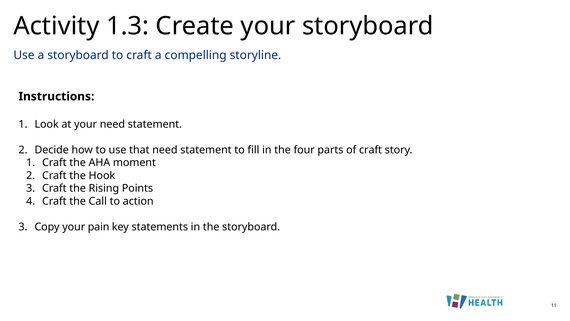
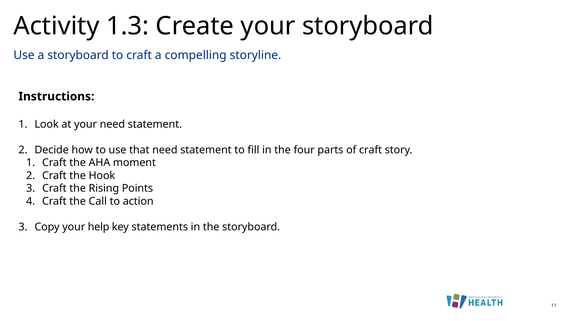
pain: pain -> help (99, 227)
